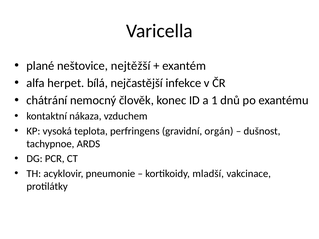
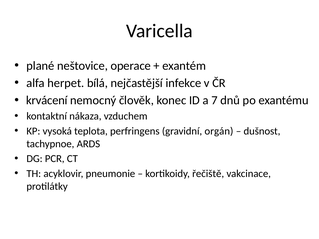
nejtěžší: nejtěžší -> operace (131, 66)
chátrání: chátrání -> krvácení (47, 100)
1: 1 -> 7 (215, 100)
mladší: mladší -> řečiště (208, 174)
